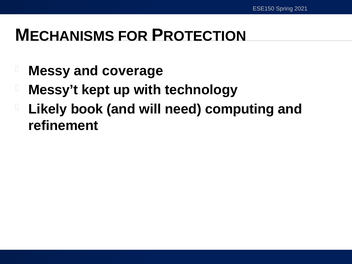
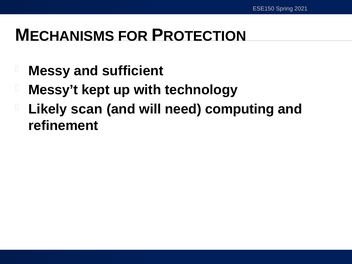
coverage: coverage -> sufficient (133, 71)
book: book -> scan (87, 109)
